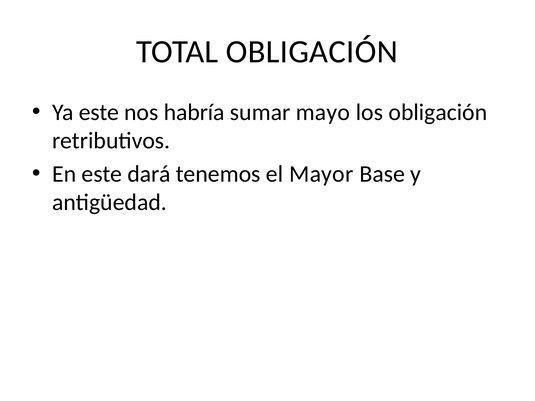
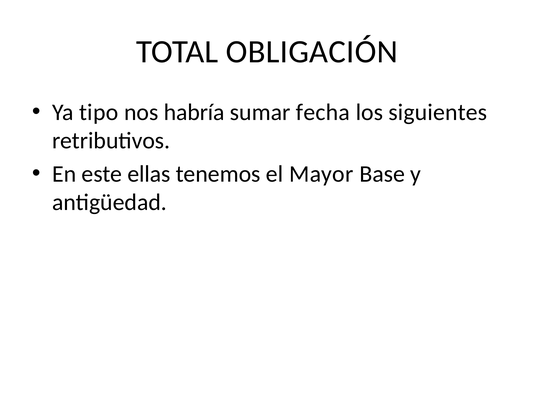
Ya este: este -> tipo (99, 112)
mayo: mayo -> fecha (323, 112)
los obligación: obligación -> siguientes (438, 112)
dará: dará -> ellas (149, 174)
